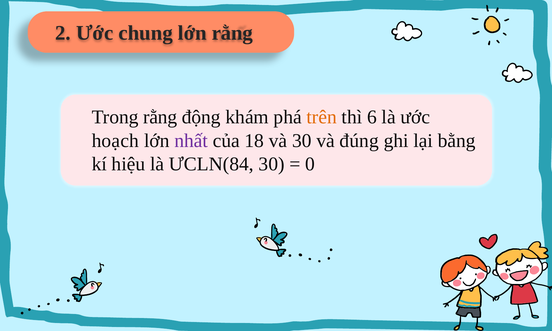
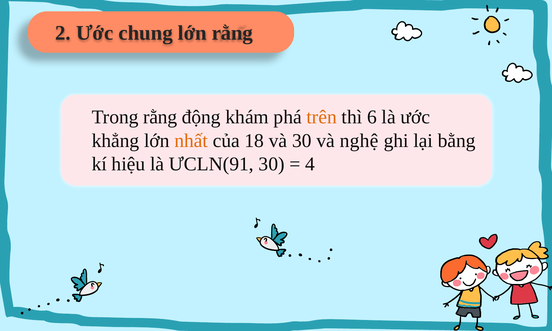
hoạch: hoạch -> khẳng (115, 141)
nhất colour: purple -> orange (191, 141)
đúng: đúng -> nghệ (359, 141)
ƯCLN(84: ƯCLN(84 -> ƯCLN(91 (211, 164)
0: 0 -> 4 (310, 164)
